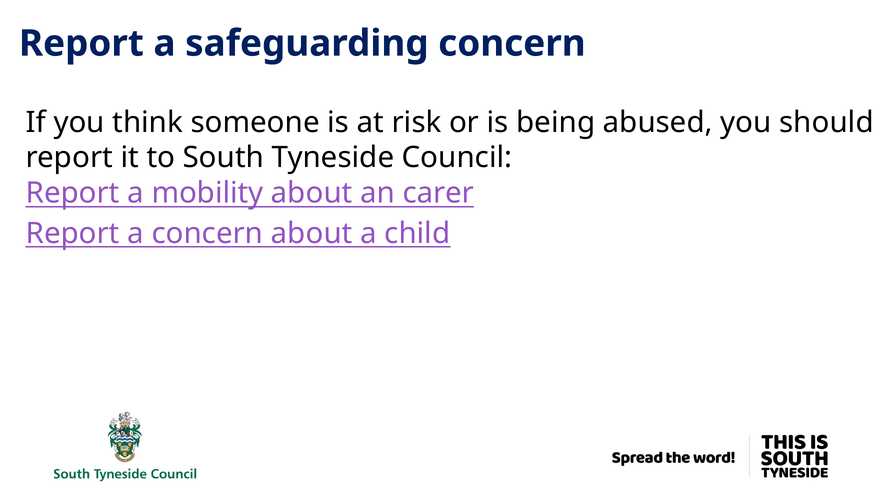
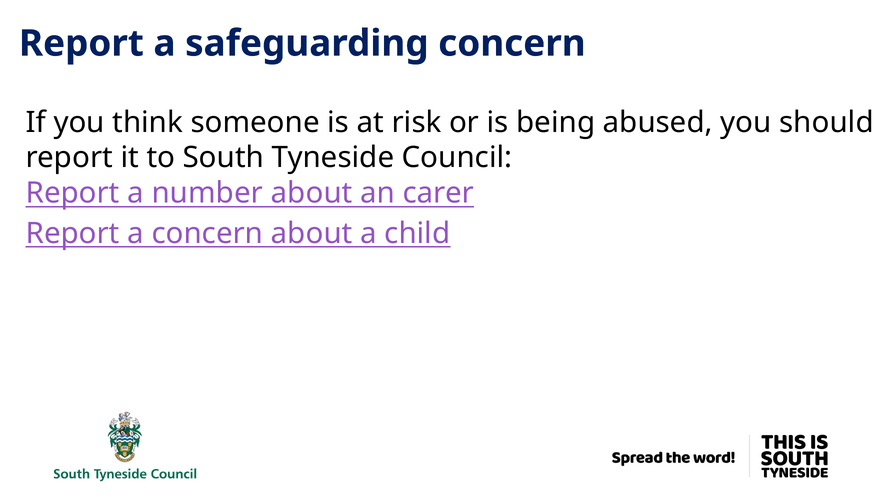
mobility: mobility -> number (207, 193)
